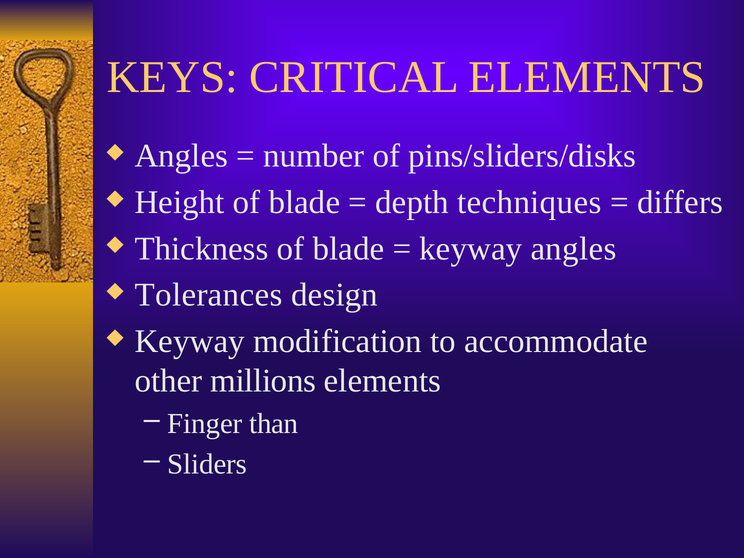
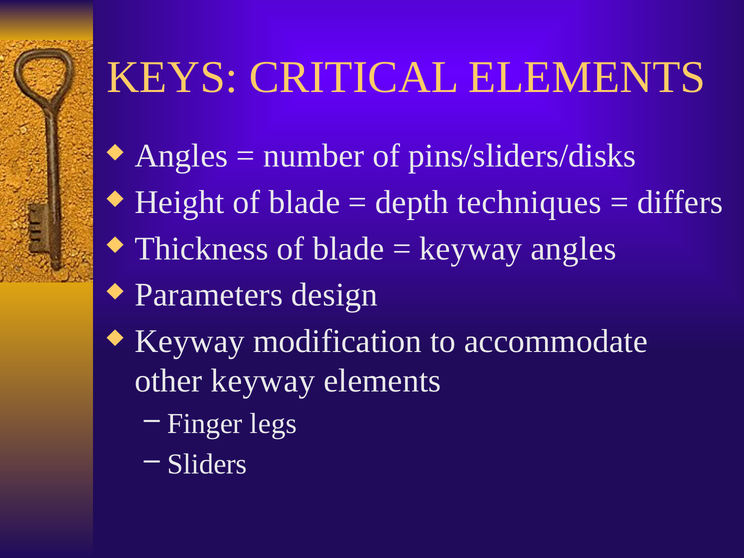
Tolerances: Tolerances -> Parameters (209, 295)
other millions: millions -> keyway (263, 381)
than: than -> legs (274, 424)
